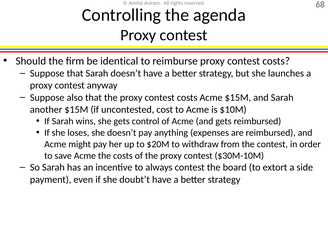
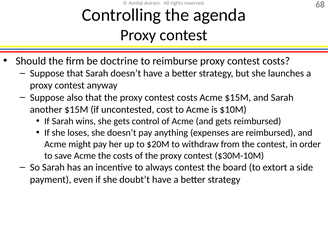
identical: identical -> doctrine (119, 61)
